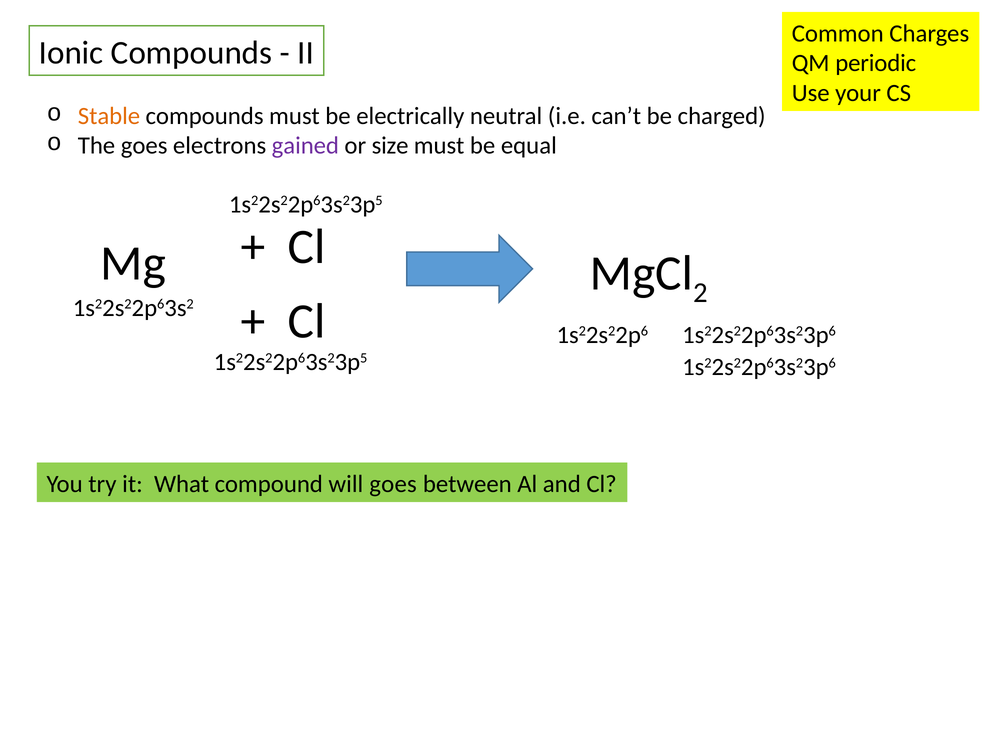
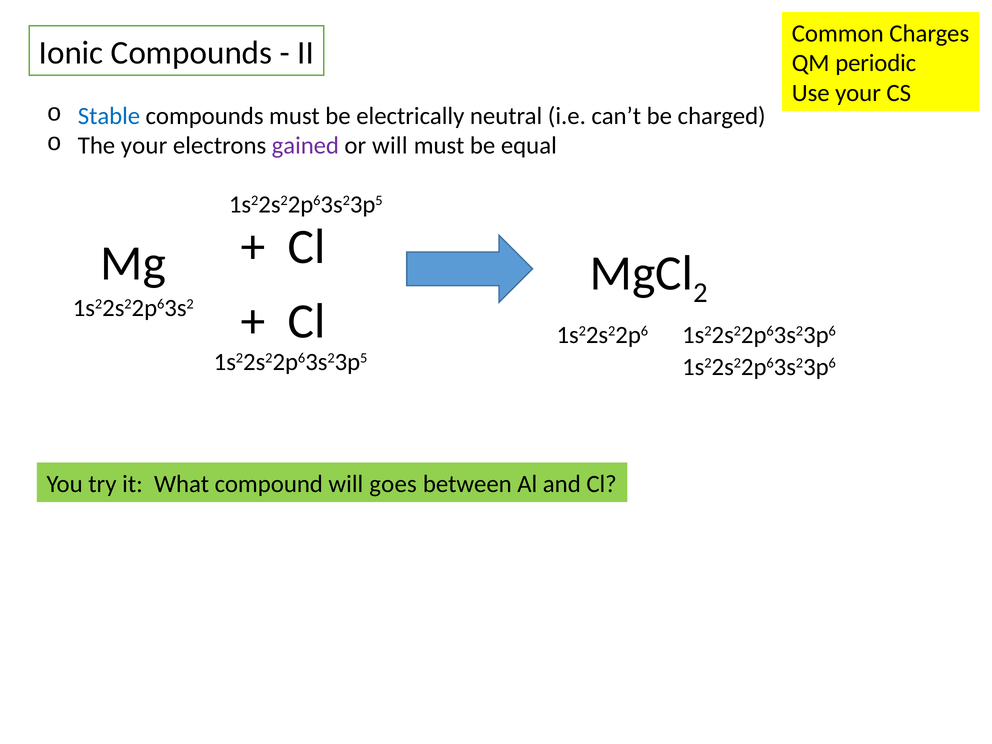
Stable colour: orange -> blue (109, 116)
The goes: goes -> your (144, 146)
or size: size -> will (390, 146)
